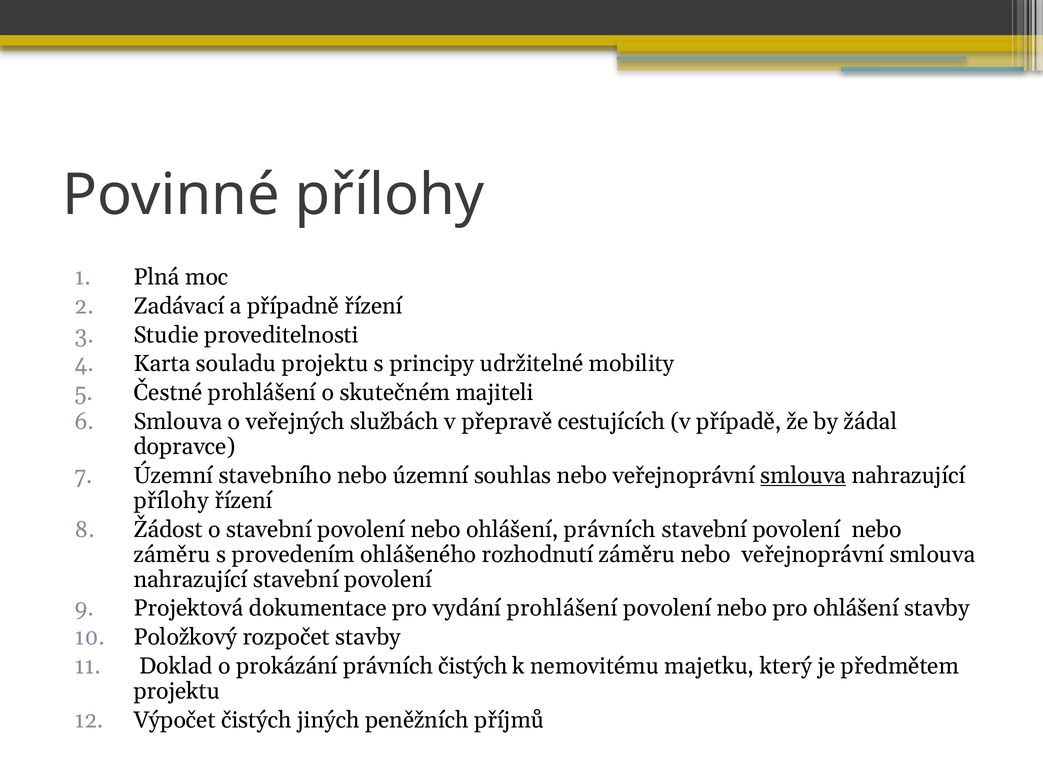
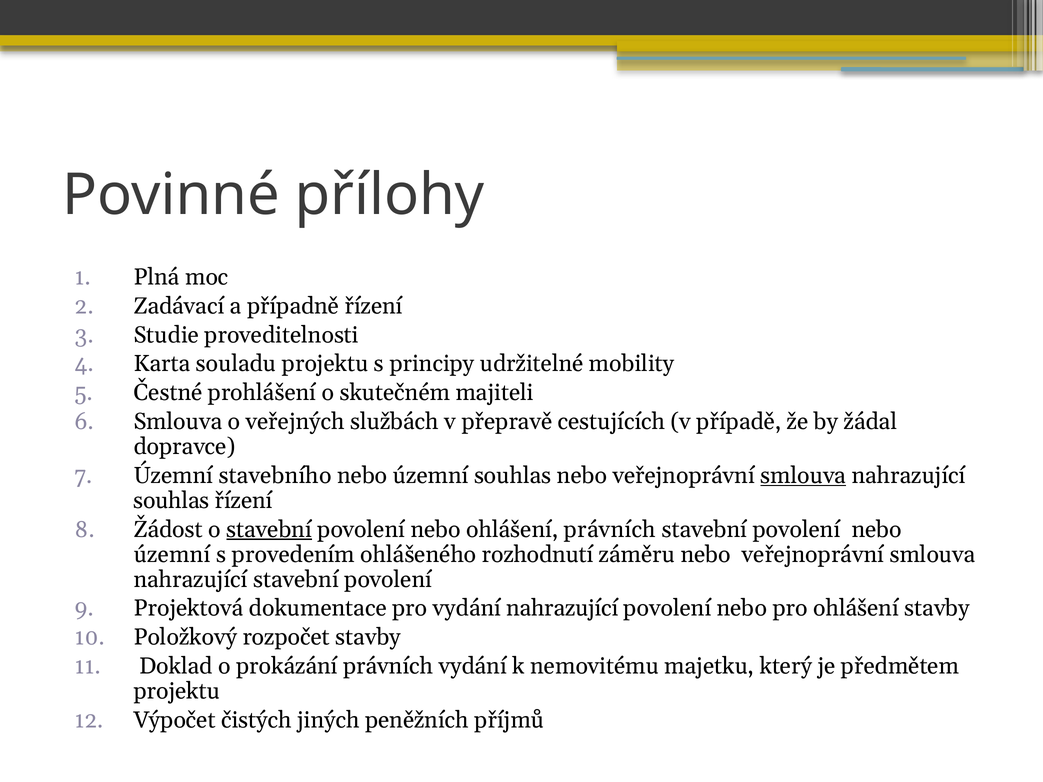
přílohy: přílohy -> souhlas (171, 501)
stavební underline: none -> present (269, 530)
záměru: záměru -> územní (172, 555)
vydání prohlášení: prohlášení -> nahrazující (562, 609)
právních čistých: čistých -> vydání (473, 666)
